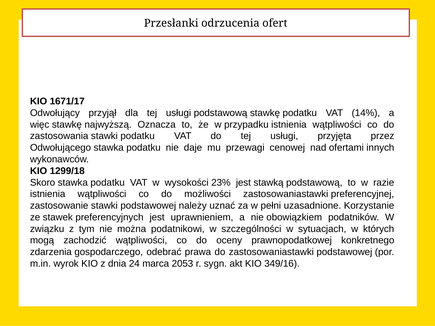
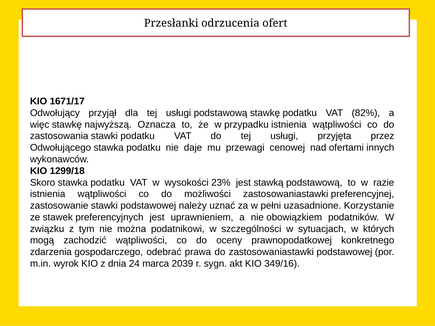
14%: 14% -> 82% (366, 113)
2053: 2053 -> 2039 (182, 264)
